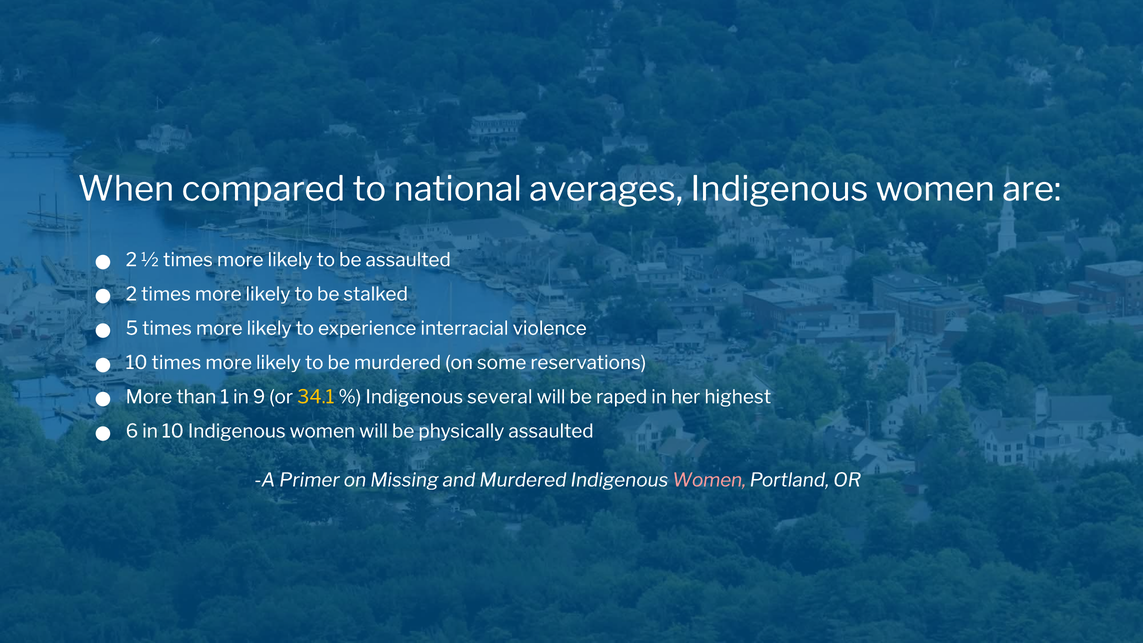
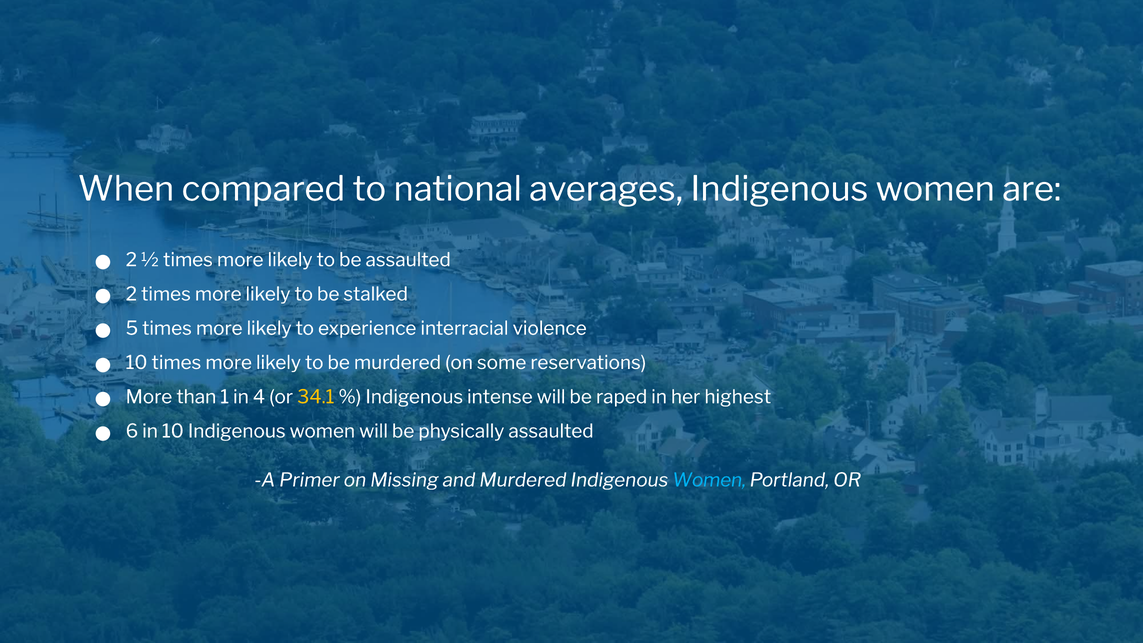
9: 9 -> 4 (259, 397)
several: several -> intense (500, 397)
Women colour: pink -> light blue (709, 480)
